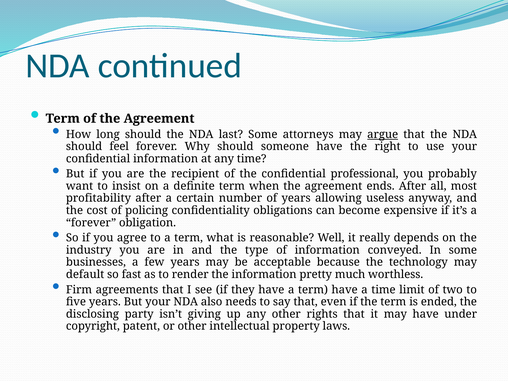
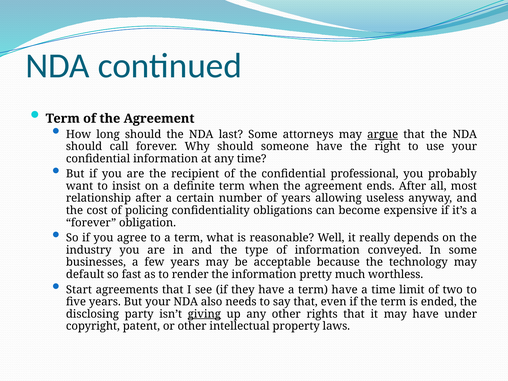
feel: feel -> call (119, 147)
profitability: profitability -> relationship (98, 198)
Firm: Firm -> Start (79, 290)
giving underline: none -> present (204, 314)
